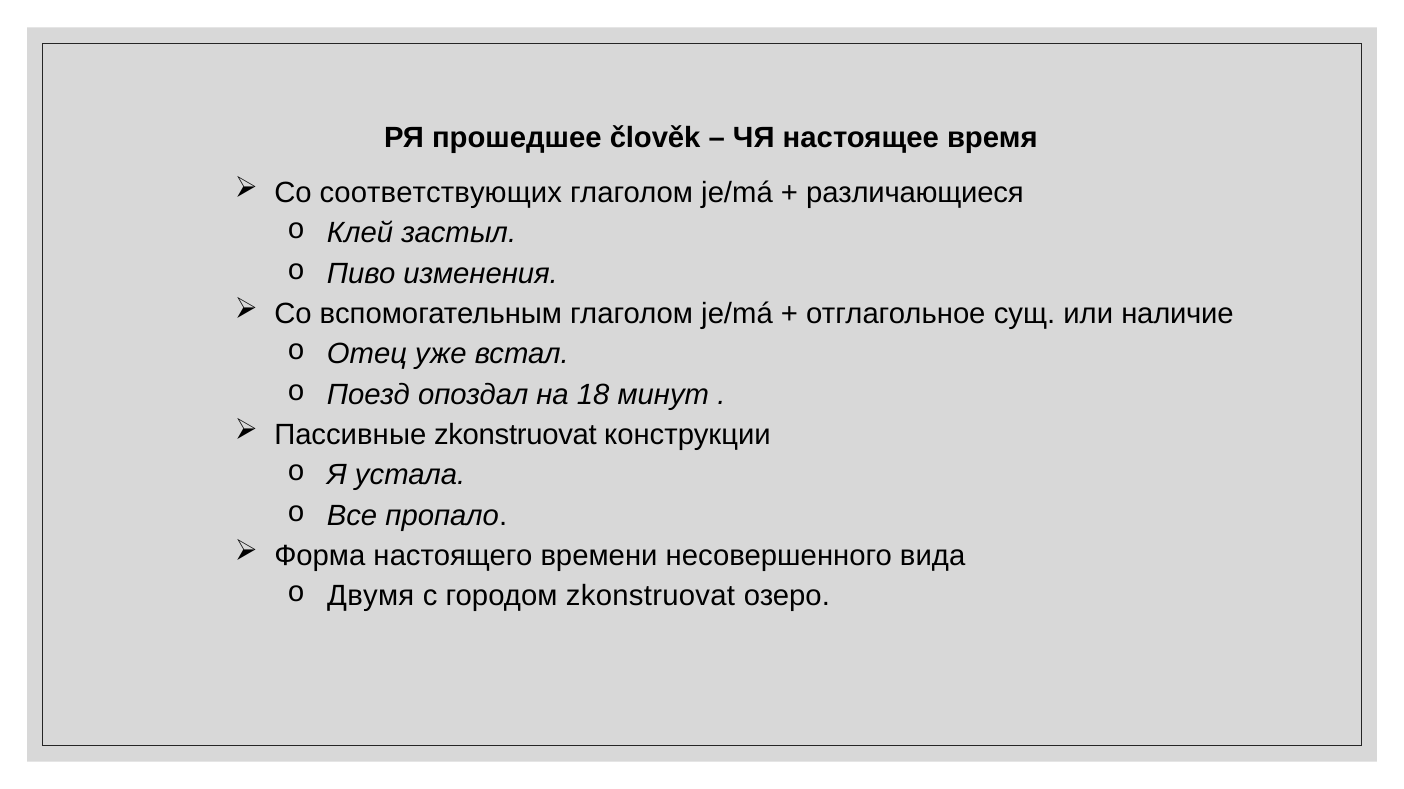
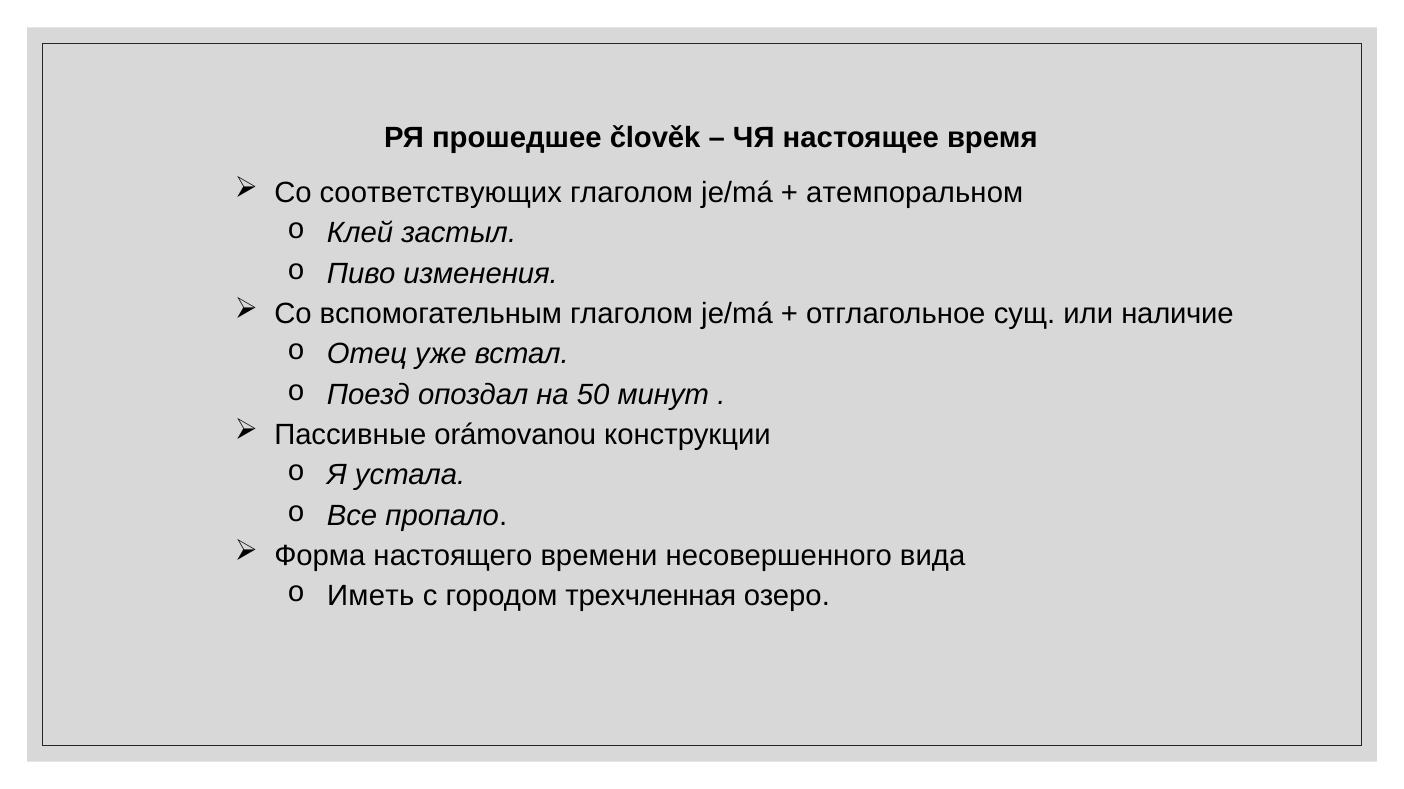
различающиеся: различающиеся -> атемпоральном (915, 193)
18: 18 -> 50 (593, 395)
Пассивные zkonstruovat: zkonstruovat -> orámovanou (515, 435)
Двумя: Двумя -> Иметь (371, 597)
городом zkonstruovat: zkonstruovat -> трехчленная (651, 597)
